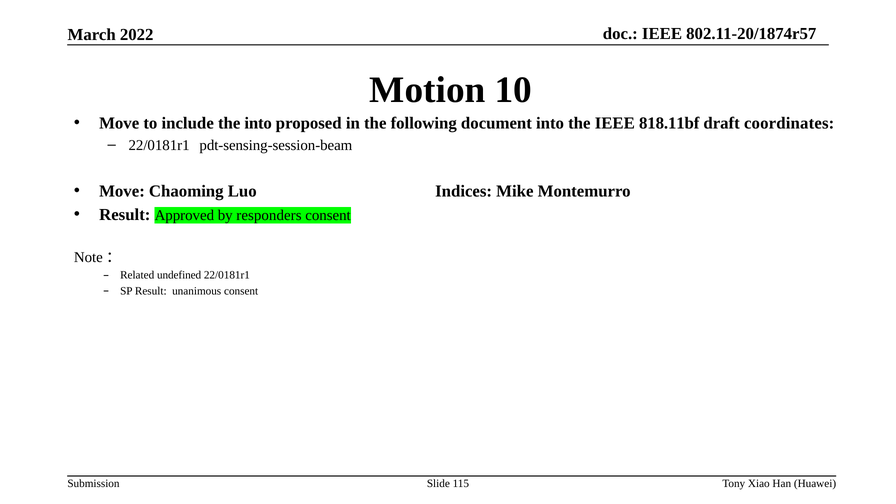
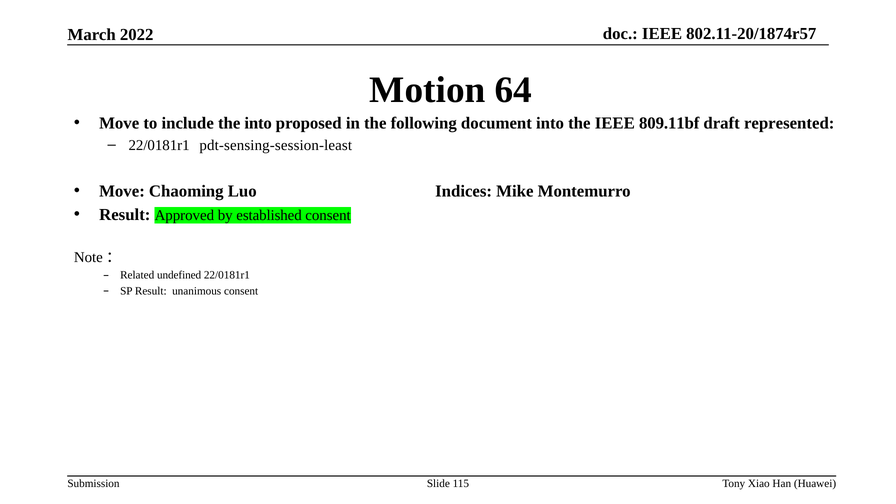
10: 10 -> 64 (513, 90)
818.11bf: 818.11bf -> 809.11bf (669, 123)
coordinates: coordinates -> represented (789, 123)
pdt-sensing-session-beam: pdt-sensing-session-beam -> pdt-sensing-session-least (276, 145)
responders: responders -> established (269, 215)
